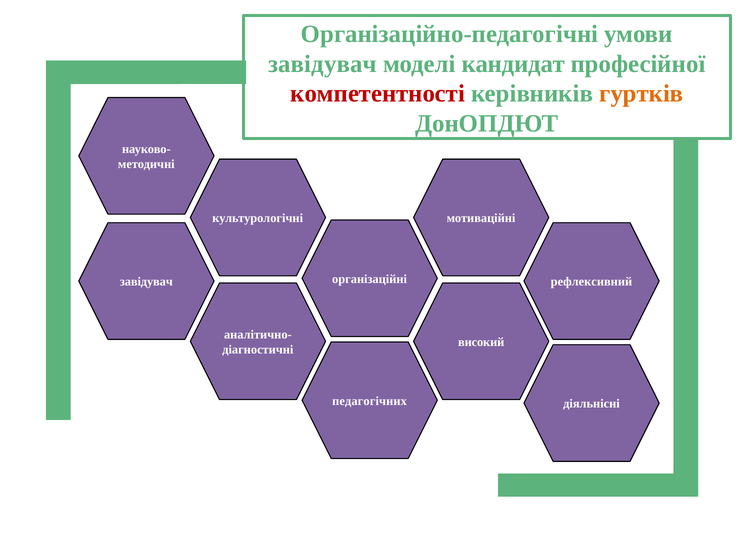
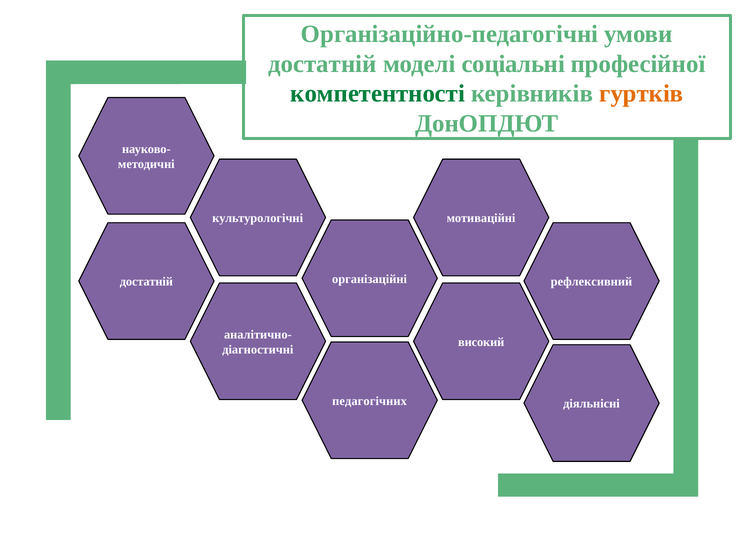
завідувач: завідувач -> достатній (322, 64)
кандидат: кандидат -> соціальні (513, 64)
компетентності colour: red -> green (378, 94)
завідувач: завідувач -> достатній (146, 282)
